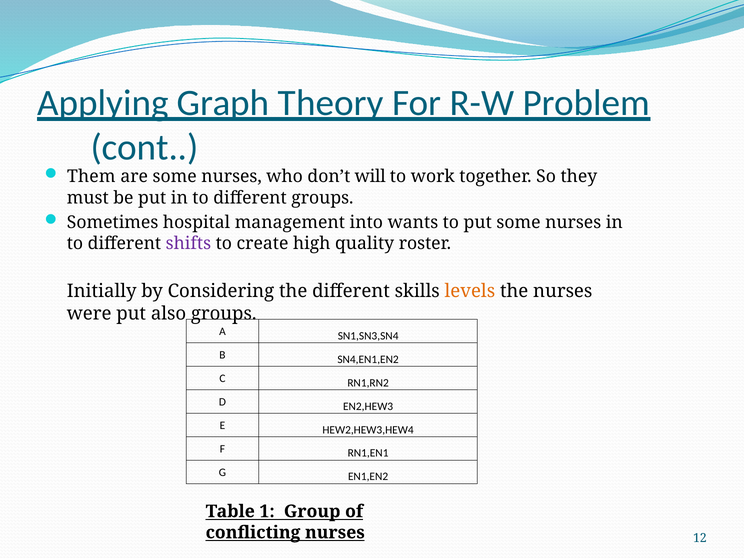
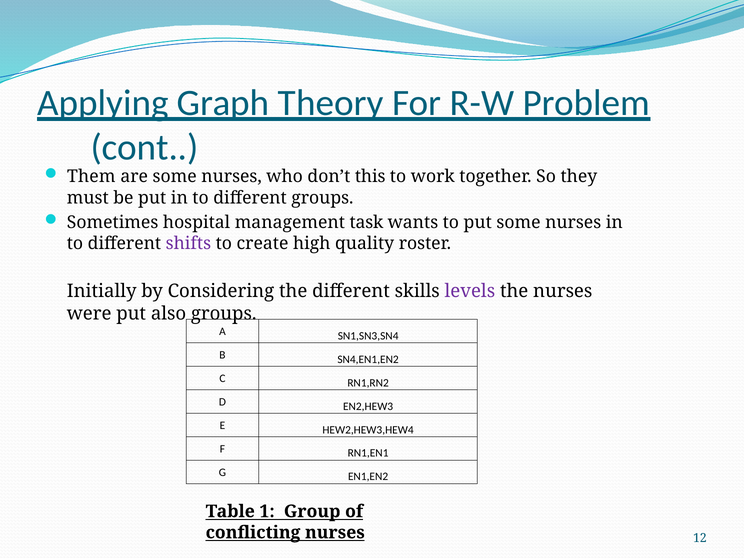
will: will -> this (370, 177)
into: into -> task (366, 222)
levels colour: orange -> purple (470, 291)
